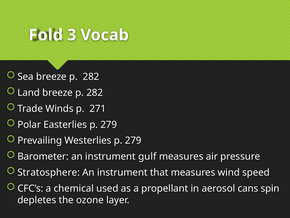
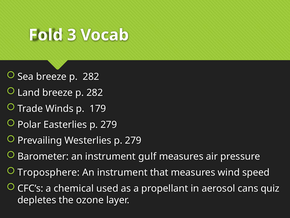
271: 271 -> 179 (98, 108)
Stratosphere: Stratosphere -> Troposphere (49, 172)
spin: spin -> quiz (270, 188)
